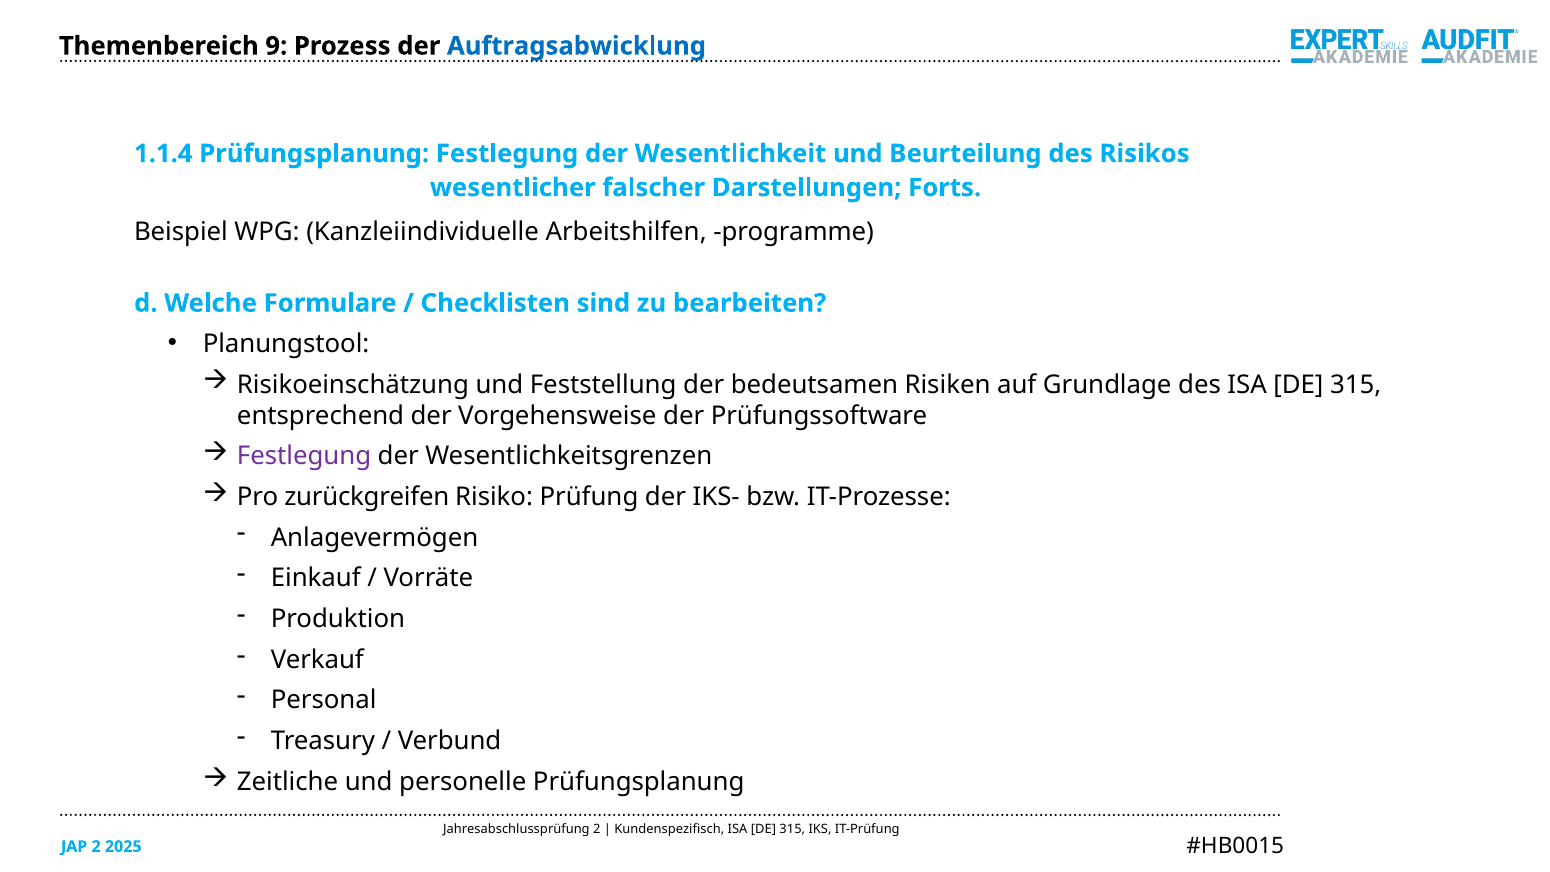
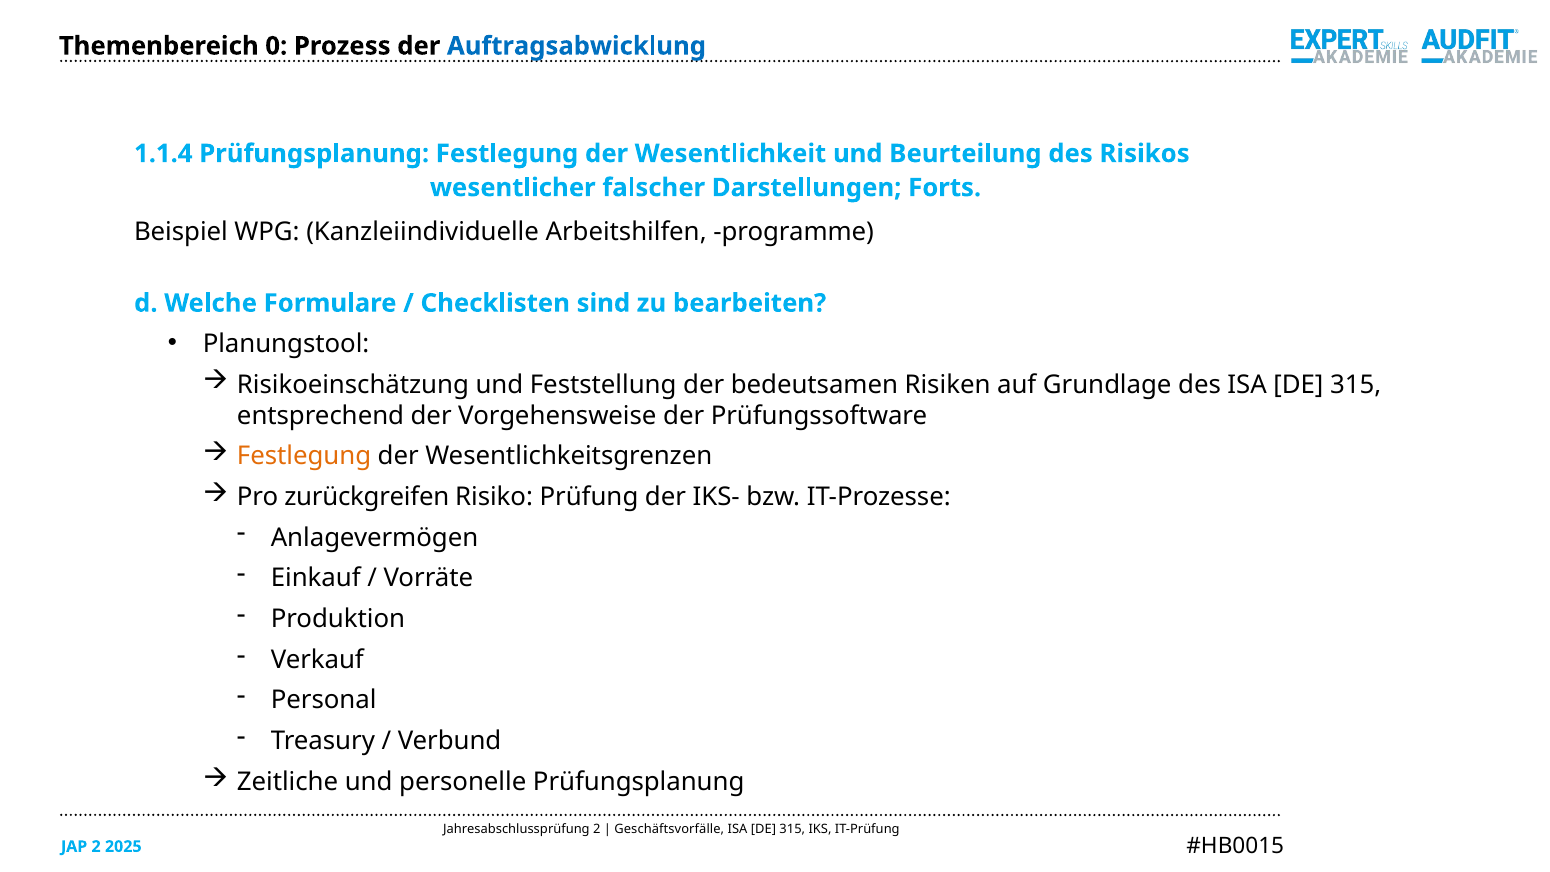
9: 9 -> 0 (276, 46)
Festlegung colour: purple -> orange (304, 456)
Kundenspezifisch: Kundenspezifisch -> Geschäftsvorfälle (669, 829)
